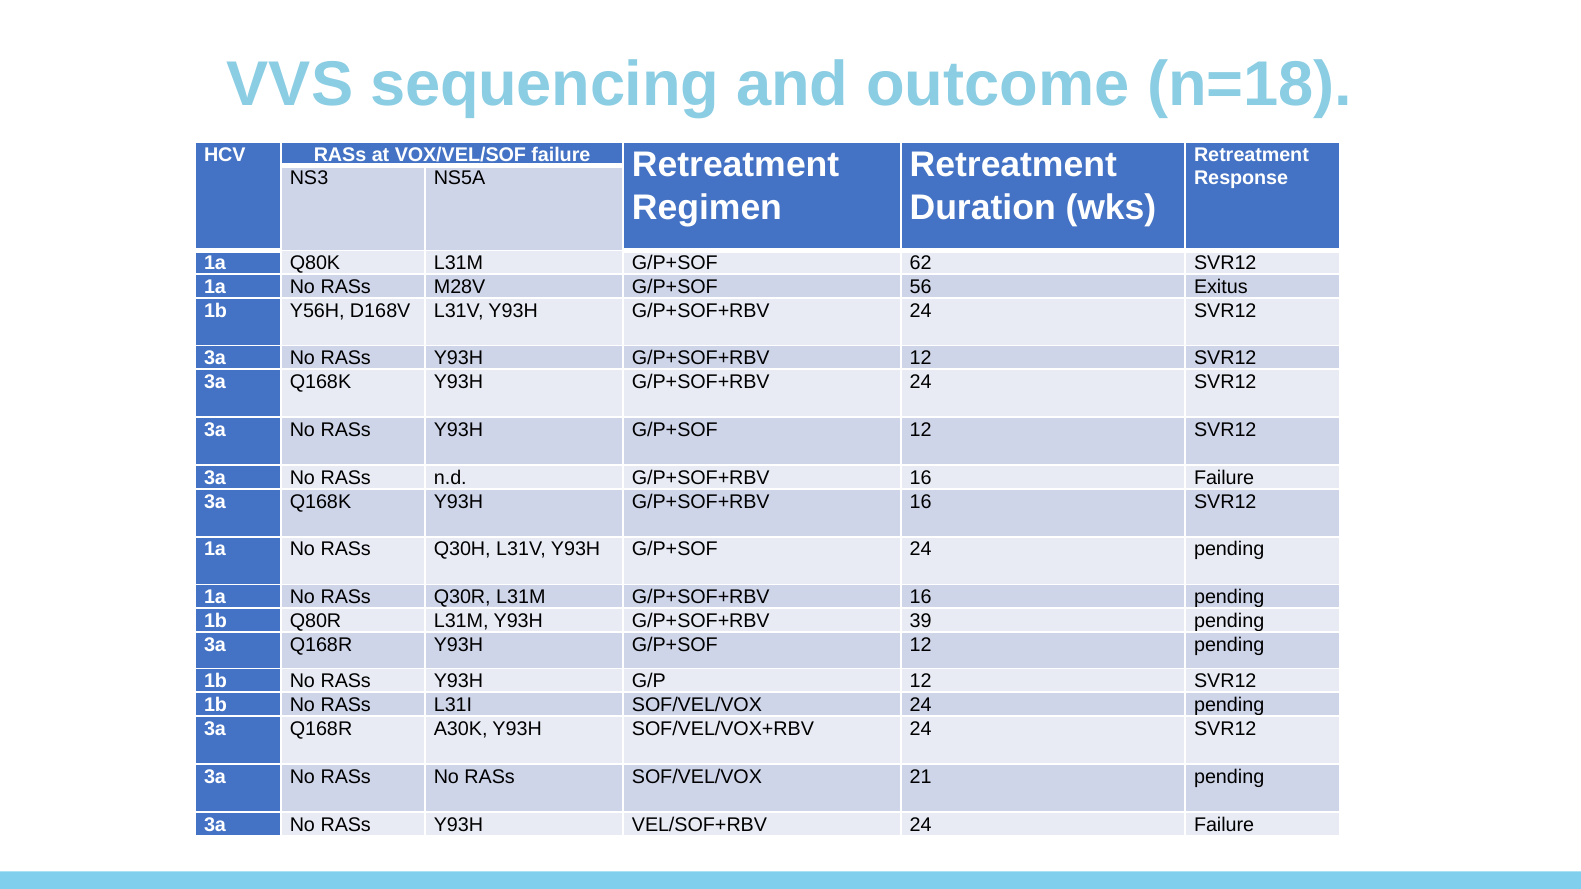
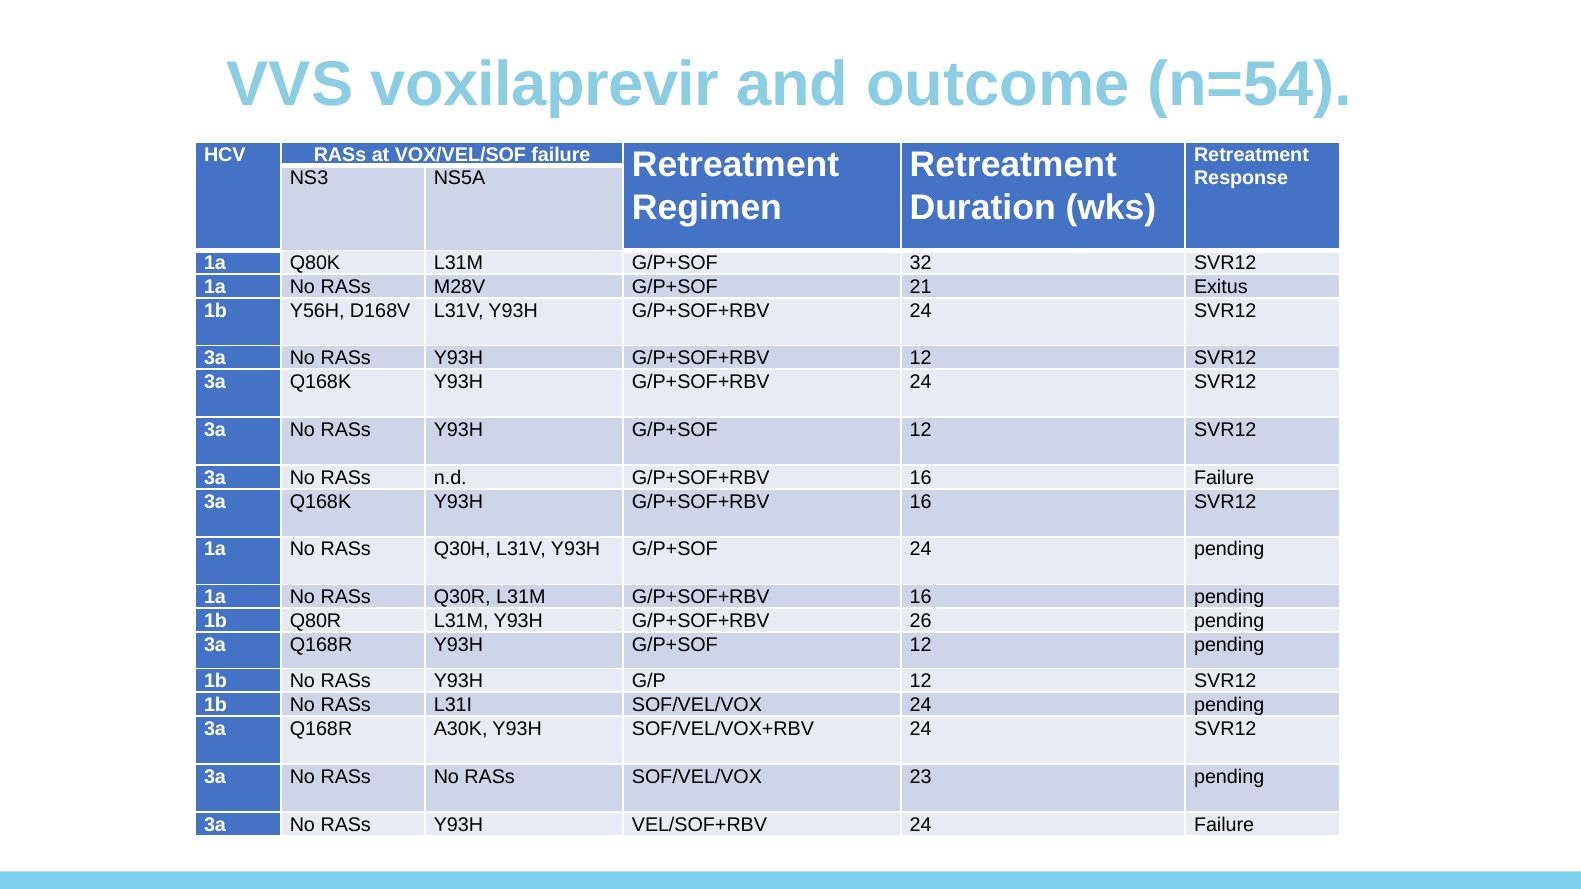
sequencing: sequencing -> voxilaprevir (545, 85)
n=18: n=18 -> n=54 (1250, 85)
62: 62 -> 32 (921, 263)
56: 56 -> 21 (921, 287)
39: 39 -> 26 (921, 621)
21: 21 -> 23 (921, 777)
